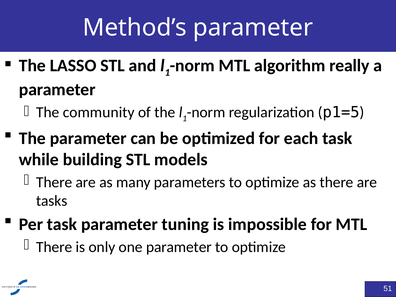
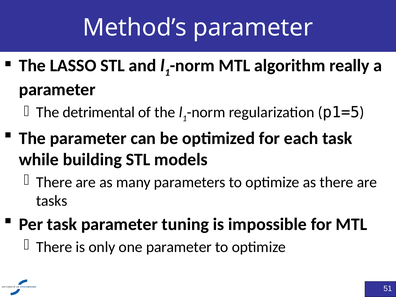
community: community -> detrimental (99, 112)
